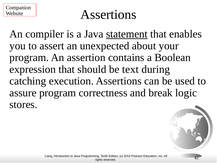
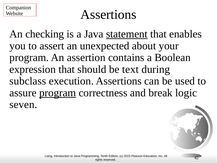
compiler: compiler -> checking (45, 34)
catching: catching -> subclass (28, 81)
program underline: none -> present (58, 93)
stores: stores -> seven (23, 104)
